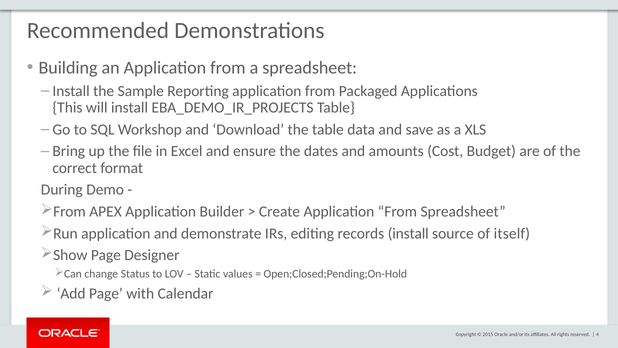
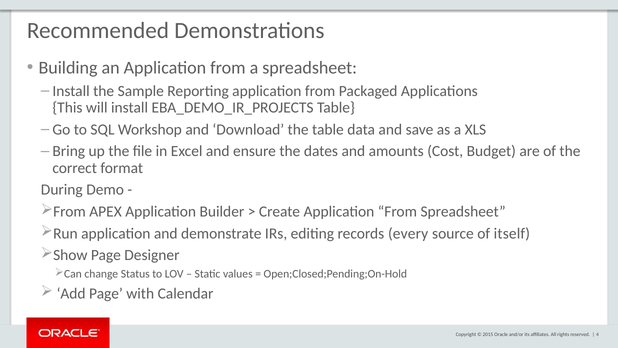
records install: install -> every (408, 233)
